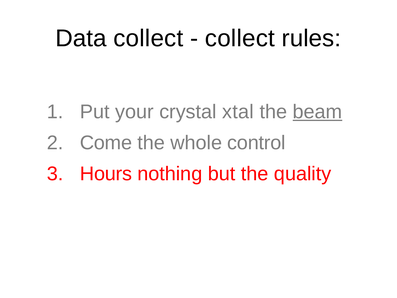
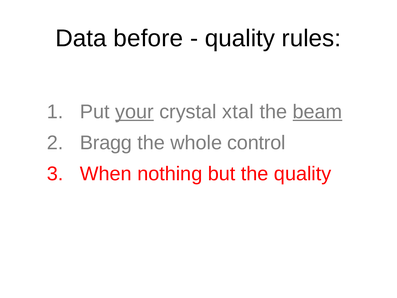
Data collect: collect -> before (148, 38)
collect: collect -> quality (240, 38)
your underline: none -> present (134, 112)
Come: Come -> Bragg (106, 143)
Hours: Hours -> When (106, 174)
